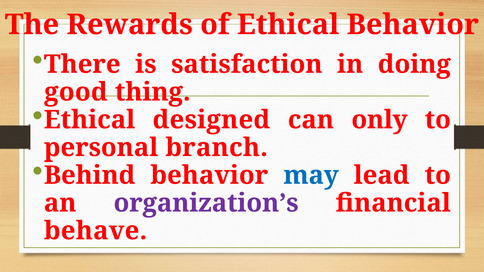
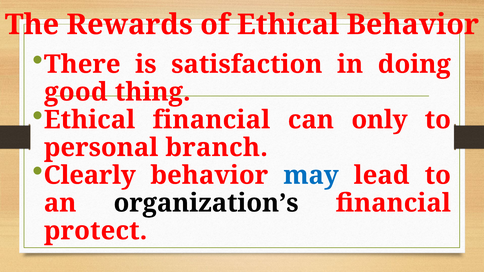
Ethical designed: designed -> financial (211, 120)
Behind: Behind -> Clearly (90, 175)
organization’s colour: purple -> black (206, 203)
behave: behave -> protect (96, 231)
